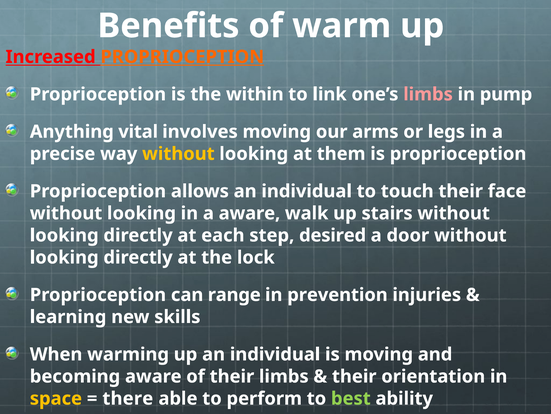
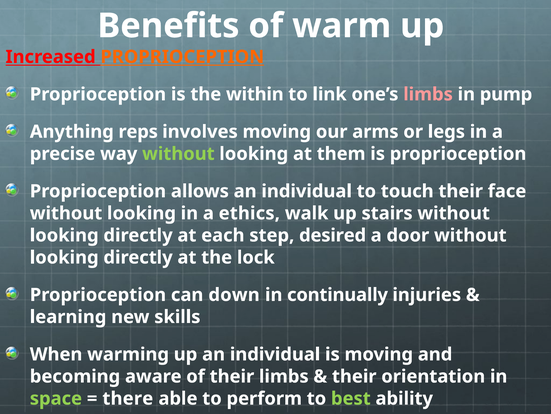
vital: vital -> reps (138, 132)
without colour: yellow -> light green (178, 154)
a aware: aware -> ethics (249, 213)
range: range -> down (234, 294)
prevention: prevention -> continually (338, 294)
space colour: yellow -> light green (56, 398)
